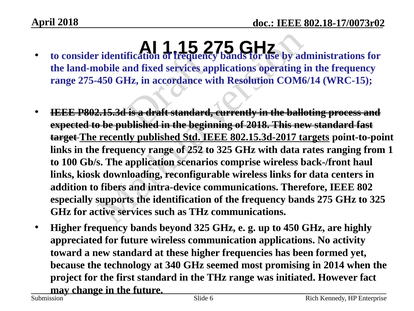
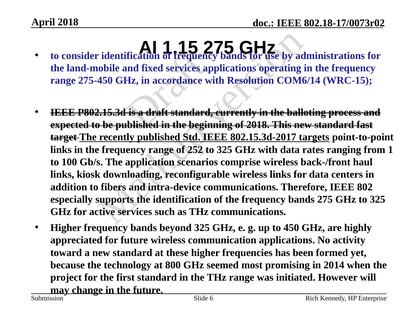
340: 340 -> 800 (173, 265)
fact: fact -> will (368, 277)
